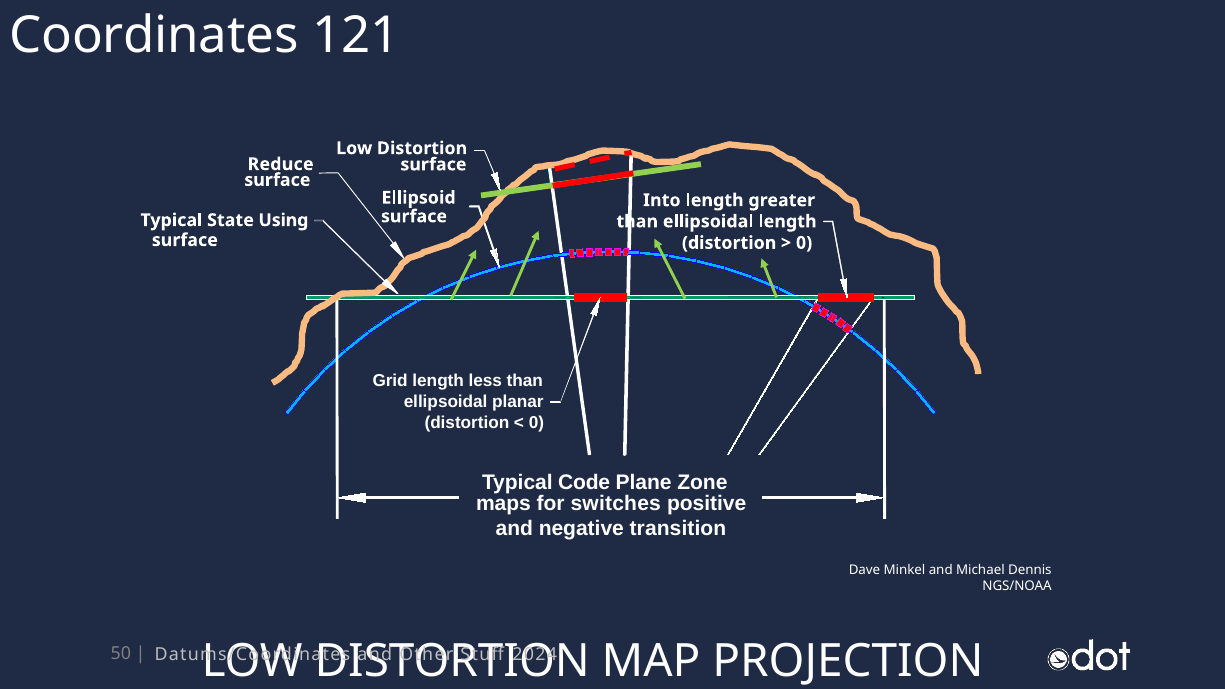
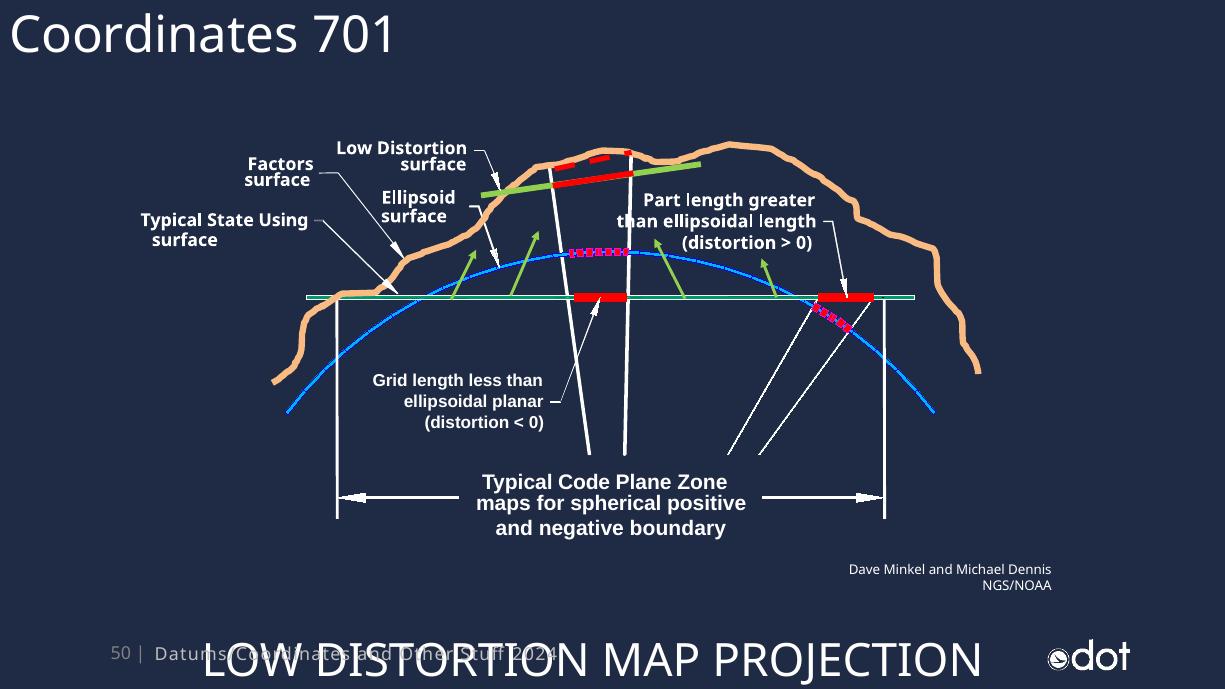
121: 121 -> 701 (356, 36)
Reduce: Reduce -> Factors (281, 164)
Into: Into -> Part (662, 200)
switches: switches -> spherical (616, 503)
transition: transition -> boundary (678, 529)
